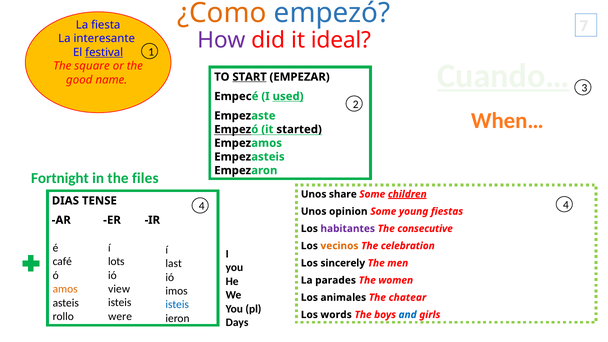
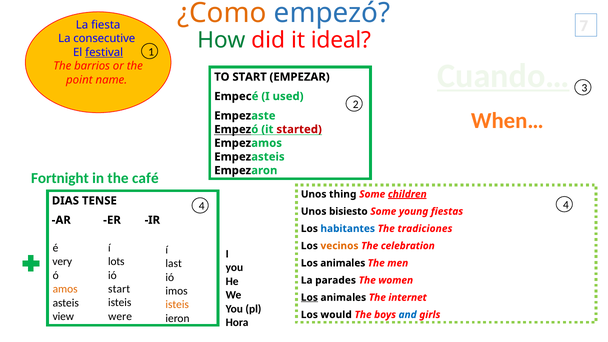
How colour: purple -> green (221, 40)
interesante: interesante -> consecutive (104, 39)
square: square -> barrios (92, 66)
START underline: present -> none (250, 77)
good: good -> point (79, 80)
used underline: present -> none (288, 96)
started colour: black -> red (299, 129)
files: files -> café (145, 178)
share: share -> thing (343, 194)
opinion: opinion -> bisiesto (348, 211)
habitantes colour: purple -> blue (348, 229)
consecutive: consecutive -> tradiciones (425, 229)
café: café -> very (62, 262)
sincerely: sincerely -> animales (343, 263)
view: view -> start (119, 289)
Los underline: none -> present (309, 297)
chatear: chatear -> internet (408, 297)
isteis colour: blue -> orange (177, 305)
rollo: rollo -> view (63, 316)
words: words -> would (336, 315)
Days: Days -> Hora (237, 322)
